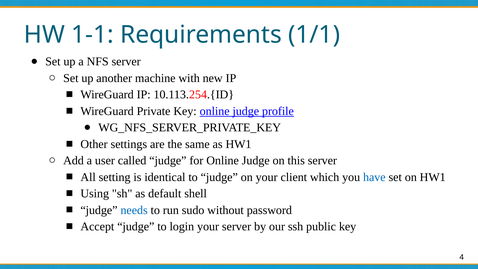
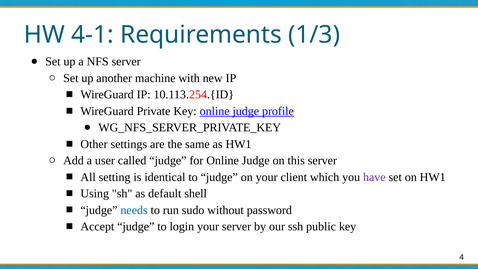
1-1: 1-1 -> 4-1 (92, 35)
1/1: 1/1 -> 1/3 (314, 35)
have colour: blue -> purple (374, 177)
